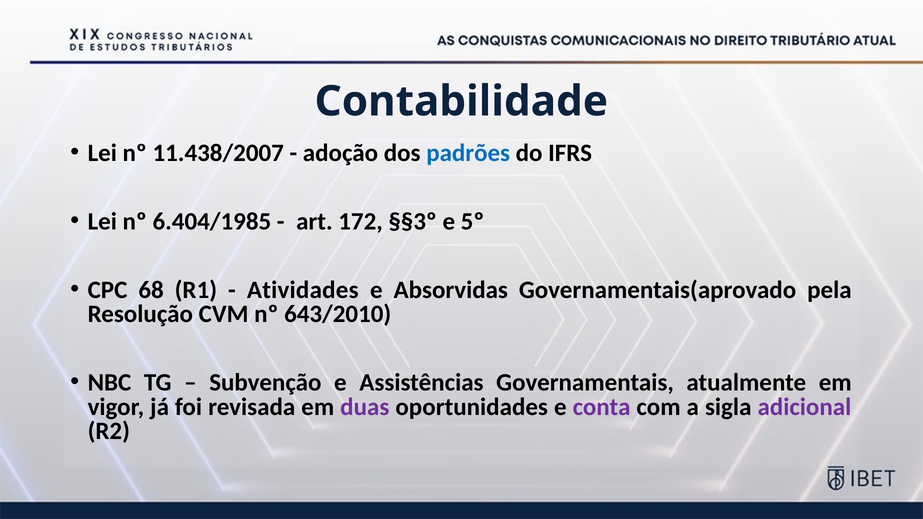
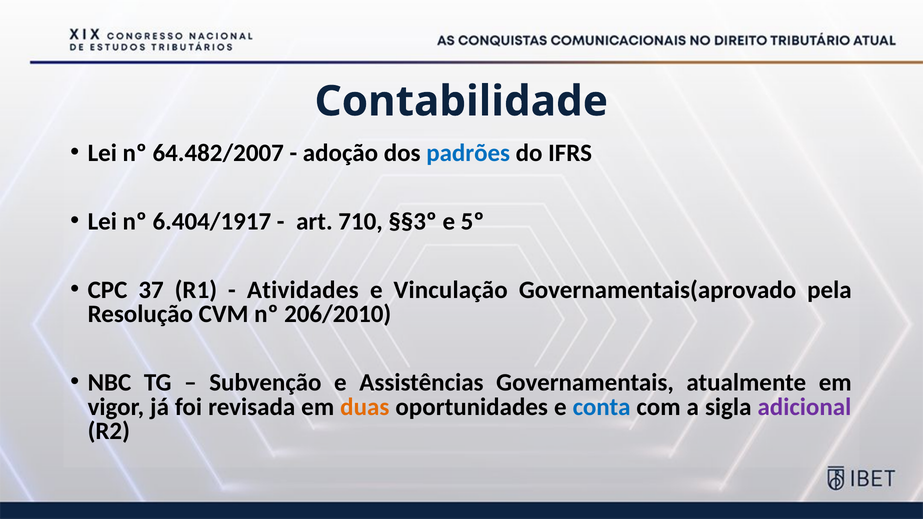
11.438/2007: 11.438/2007 -> 64.482/2007 (218, 153)
6.404/1985: 6.404/1985 -> 6.404/1917 (212, 221)
172: 172 -> 710 (361, 221)
68: 68 -> 37 (151, 290)
Absorvidas: Absorvidas -> Vinculação (451, 290)
643/2010: 643/2010 -> 206/2010 (338, 314)
duas colour: purple -> orange (365, 407)
conta colour: purple -> blue (602, 407)
